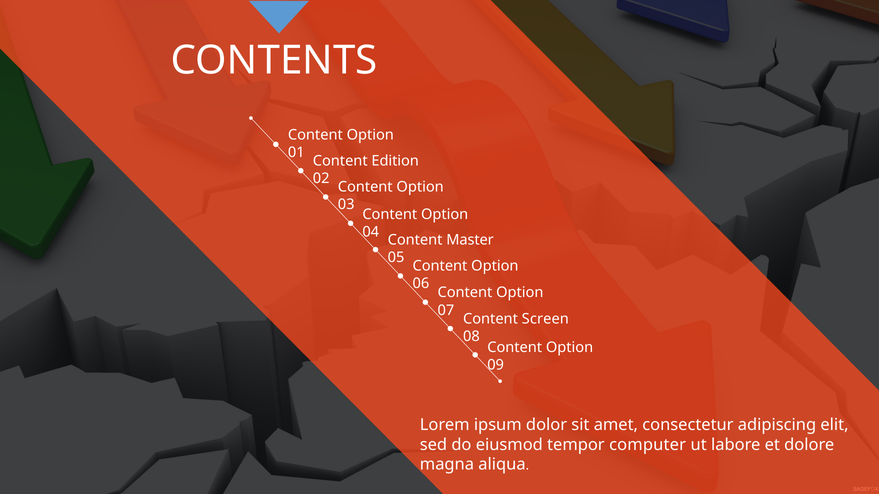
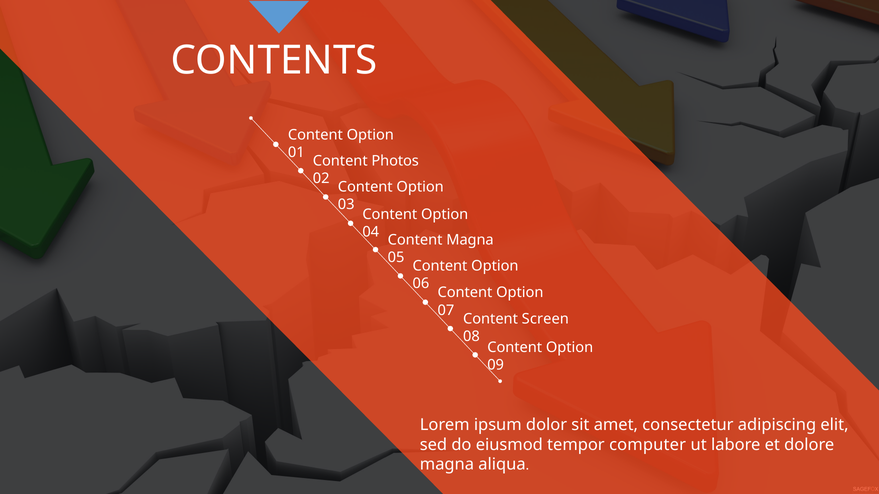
Edition: Edition -> Photos (395, 161)
Content Master: Master -> Magna (470, 240)
